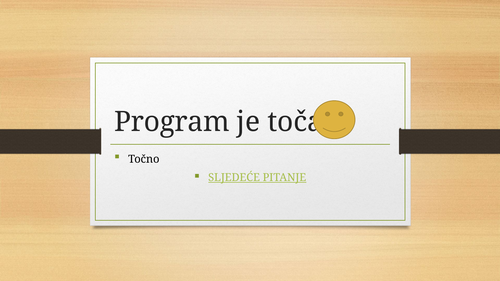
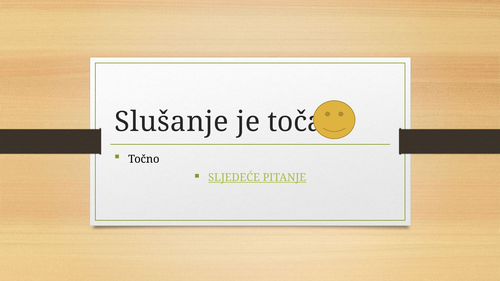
Program: Program -> Slušanje (172, 122)
